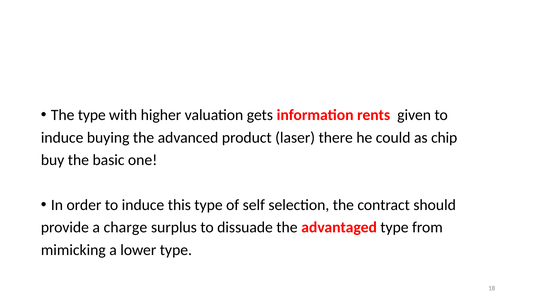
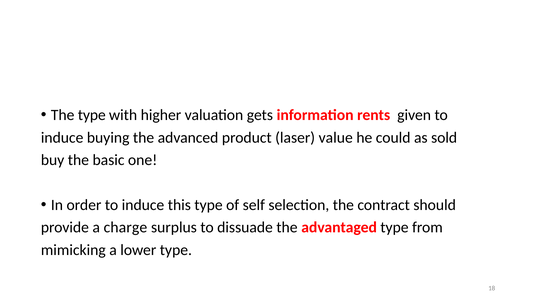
there: there -> value (336, 137)
chip: chip -> sold (444, 137)
